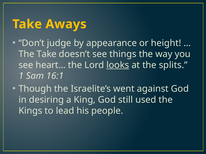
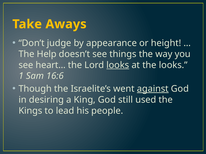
The Take: Take -> Help (47, 54)
the splits: splits -> looks (173, 65)
16:1: 16:1 -> 16:6 (55, 76)
against underline: none -> present (153, 89)
